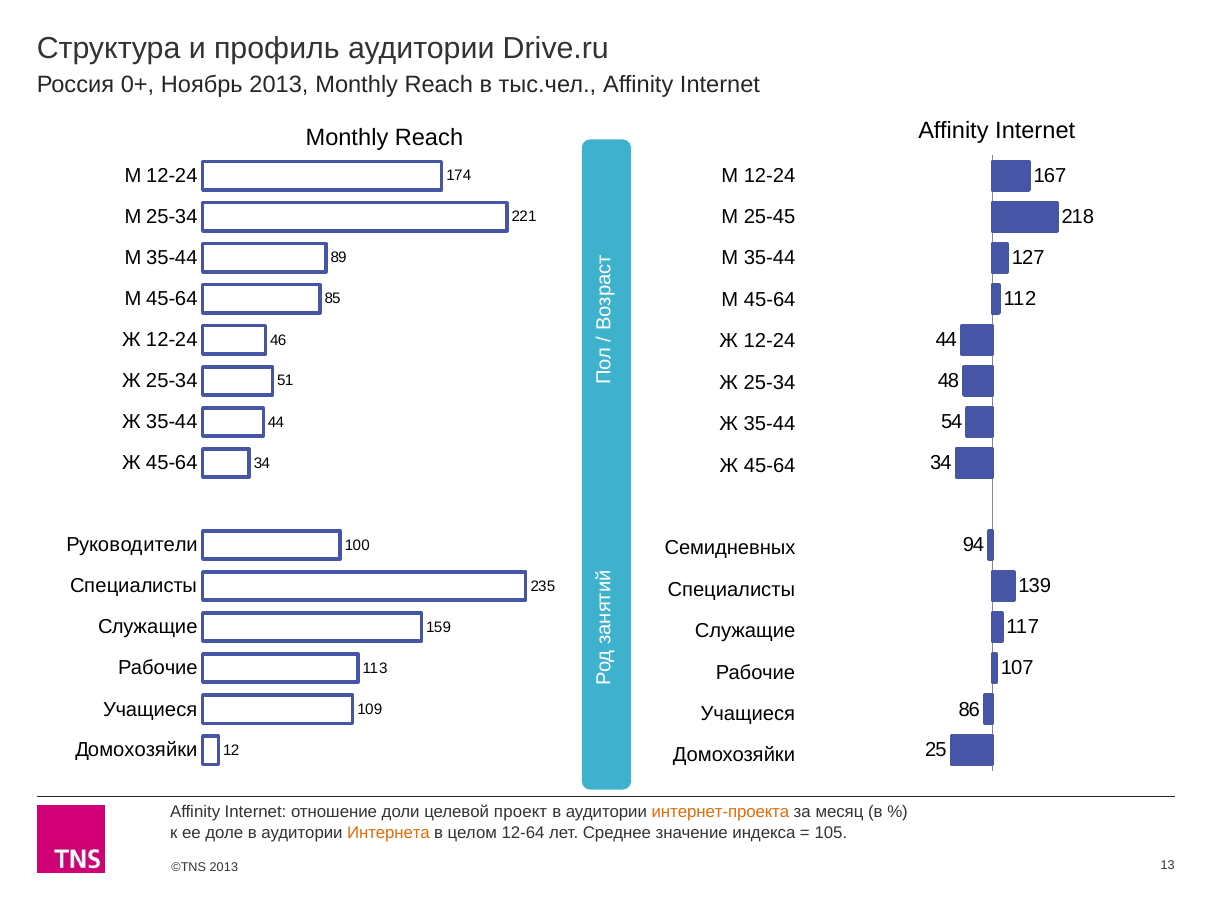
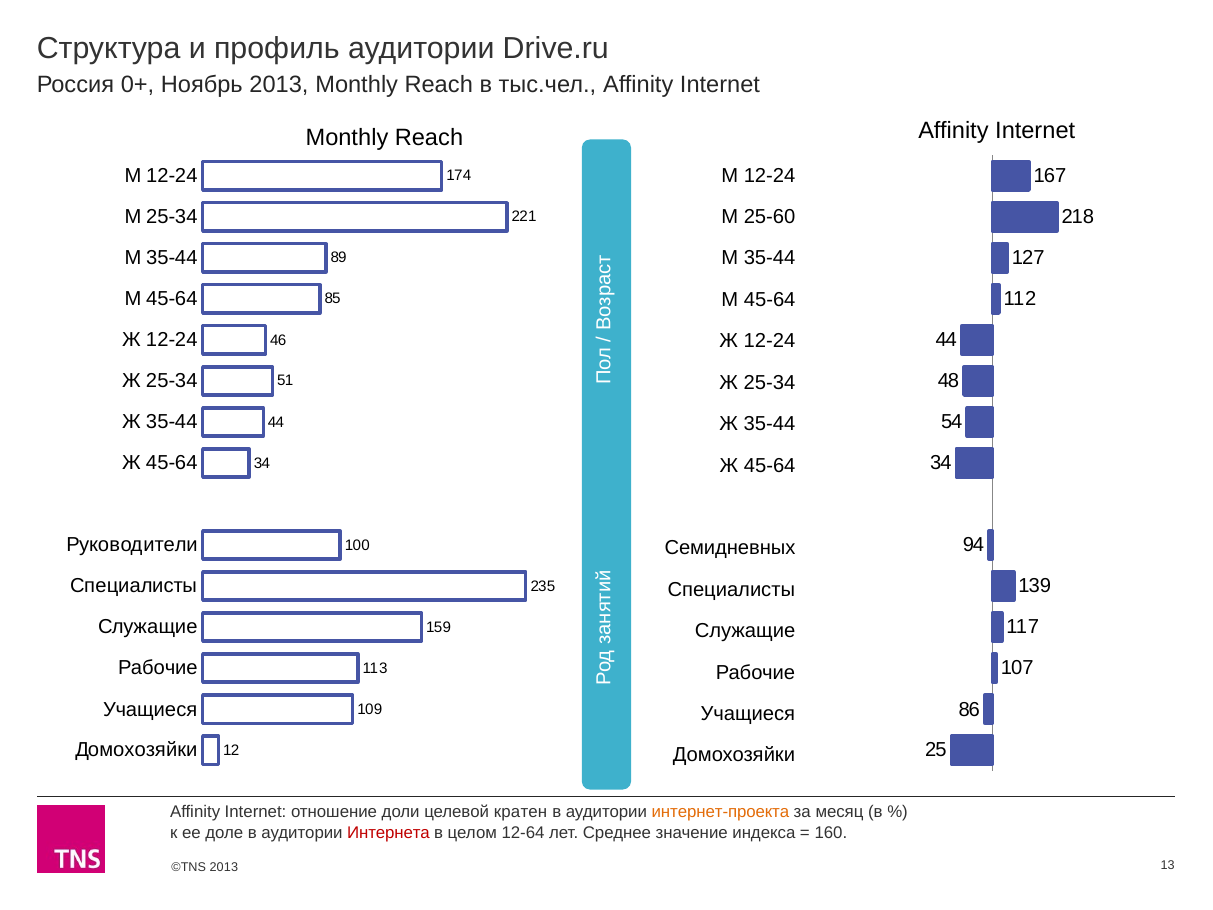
25-45: 25-45 -> 25-60 (770, 217)
проект: проект -> кратен (521, 812)
Интернета colour: orange -> red (388, 832)
105: 105 -> 160 (831, 832)
